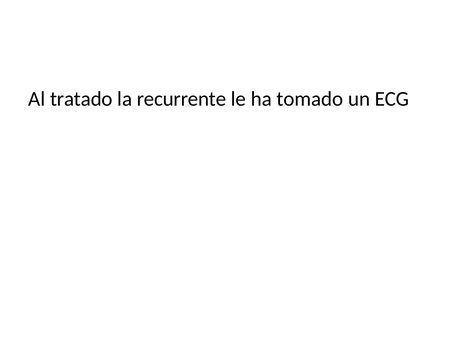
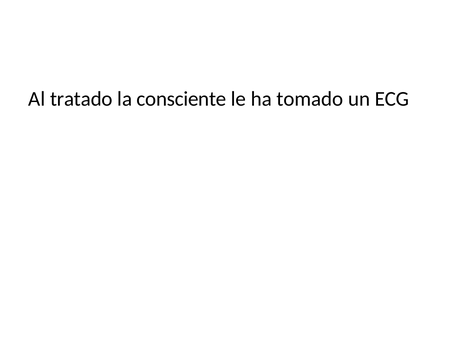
recurrente: recurrente -> consciente (181, 99)
